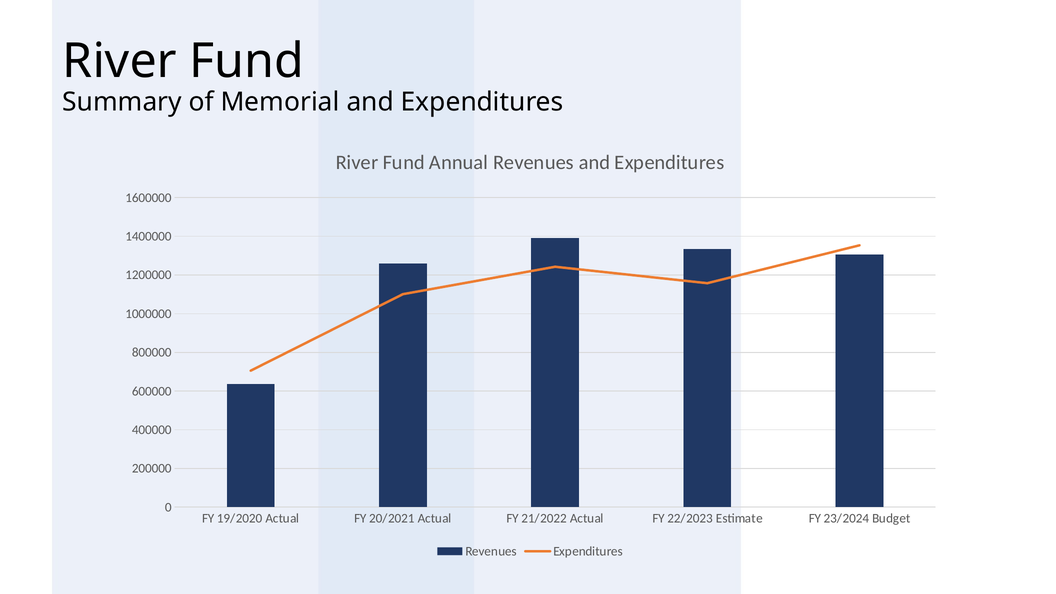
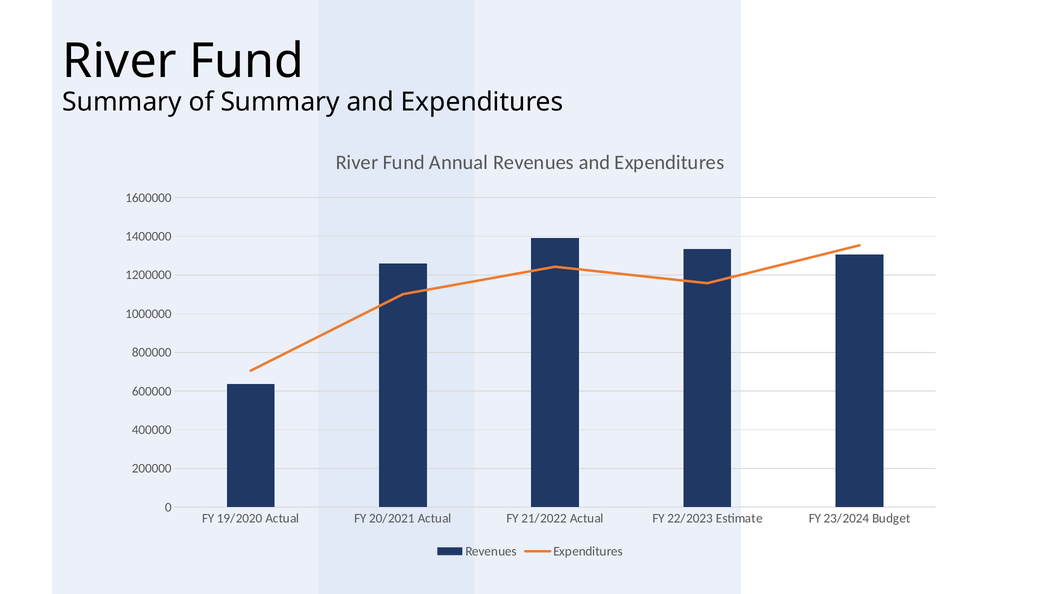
of Memorial: Memorial -> Summary (280, 102)
